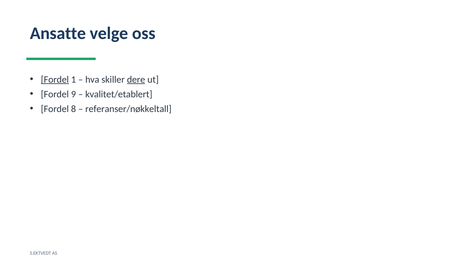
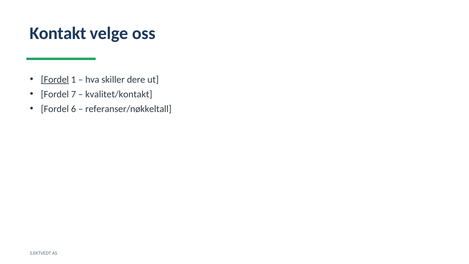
Ansatte: Ansatte -> Kontakt (58, 33)
dere underline: present -> none (136, 79)
9: 9 -> 7 (74, 94)
kvalitet/etablert: kvalitet/etablert -> kvalitet/kontakt (119, 94)
8: 8 -> 6 (74, 109)
